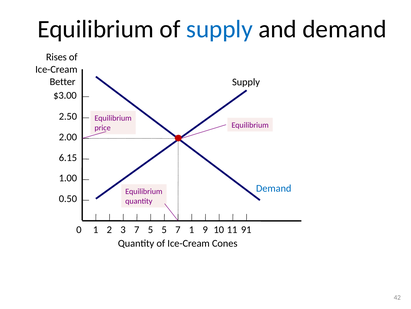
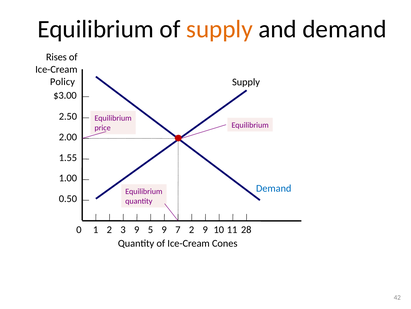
supply colour: blue -> orange (219, 29)
Better: Better -> Policy (62, 81)
6.15: 6.15 -> 1.55 (68, 157)
3 7: 7 -> 9 (137, 229)
5 5: 5 -> 9 (164, 229)
7 1: 1 -> 2 (192, 229)
91: 91 -> 28 (246, 229)
